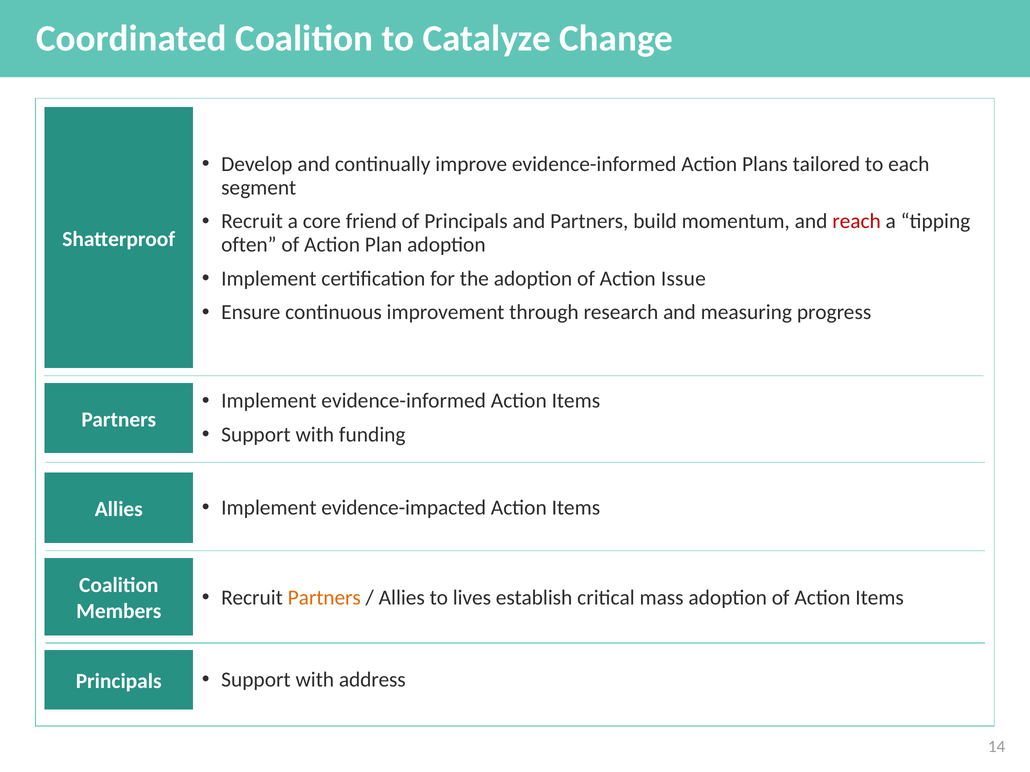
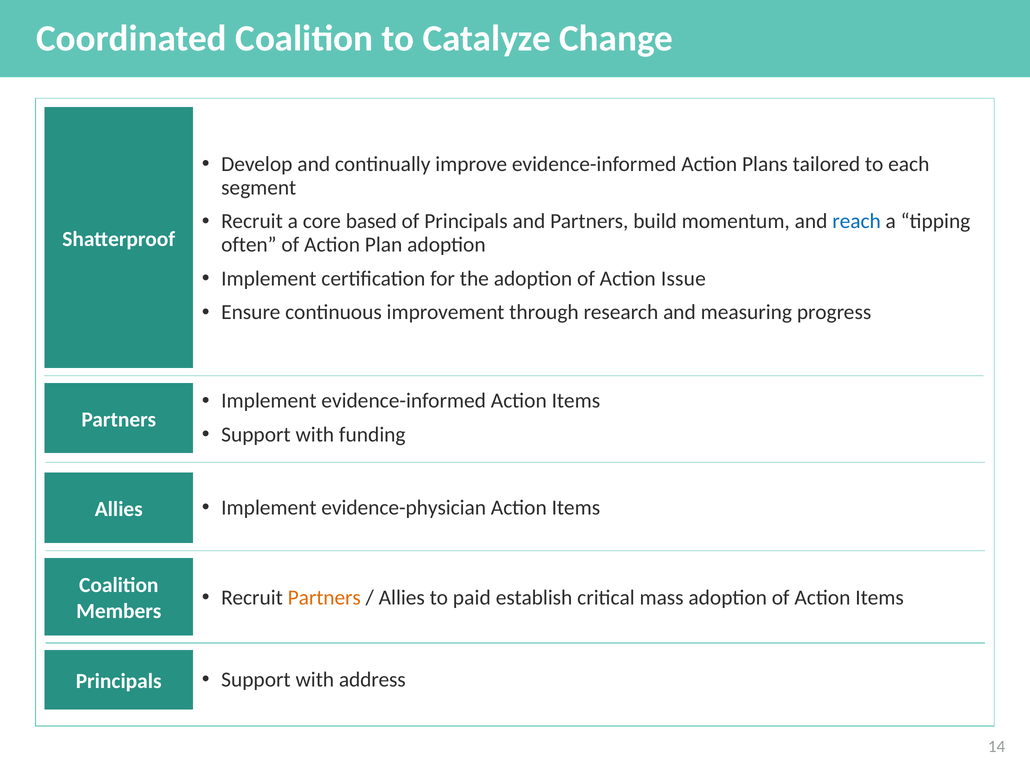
friend: friend -> based (371, 222)
reach colour: red -> blue (857, 222)
evidence-impacted: evidence-impacted -> evidence-physician (404, 508)
lives: lives -> paid (472, 598)
